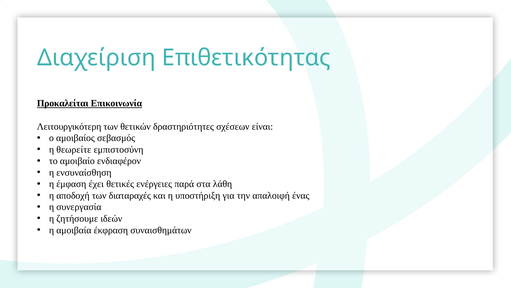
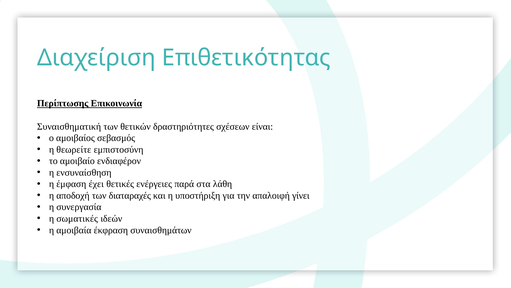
Προκαλείται: Προκαλείται -> Περίπτωσης (63, 103)
Λειτουργικότερη: Λειτουργικότερη -> Συναισθηματική (69, 126)
ένας: ένας -> γίνει (301, 195)
ζητήσουμε: ζητήσουμε -> σωματικές (77, 218)
